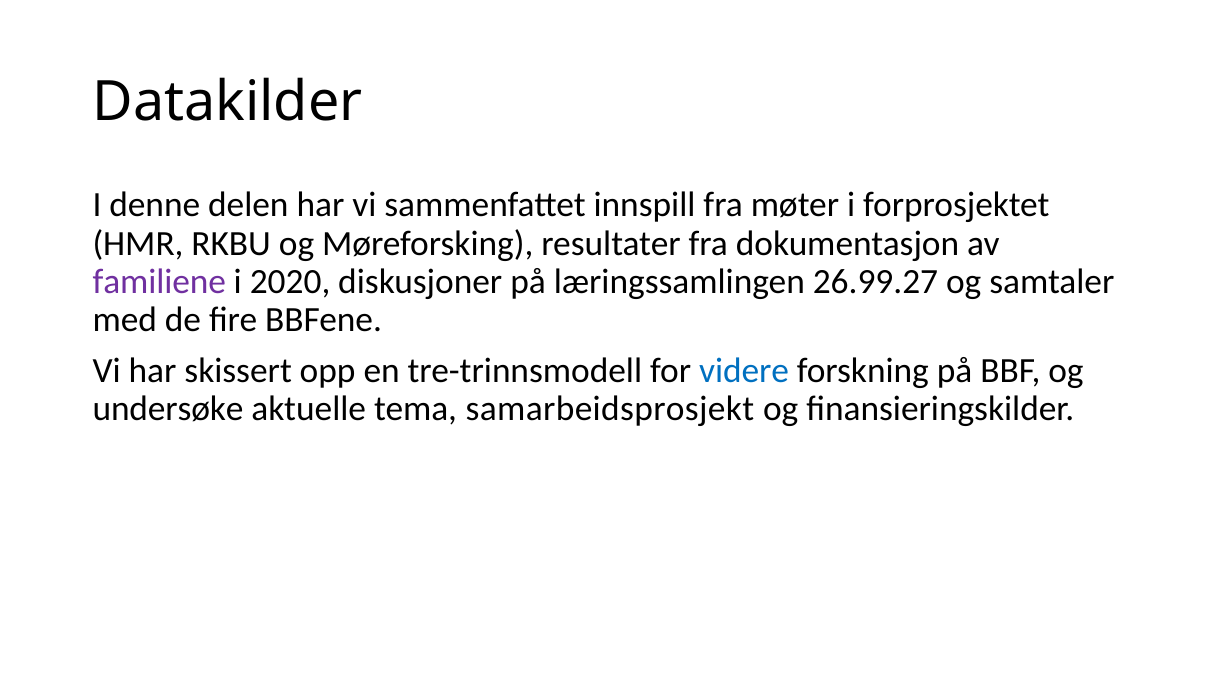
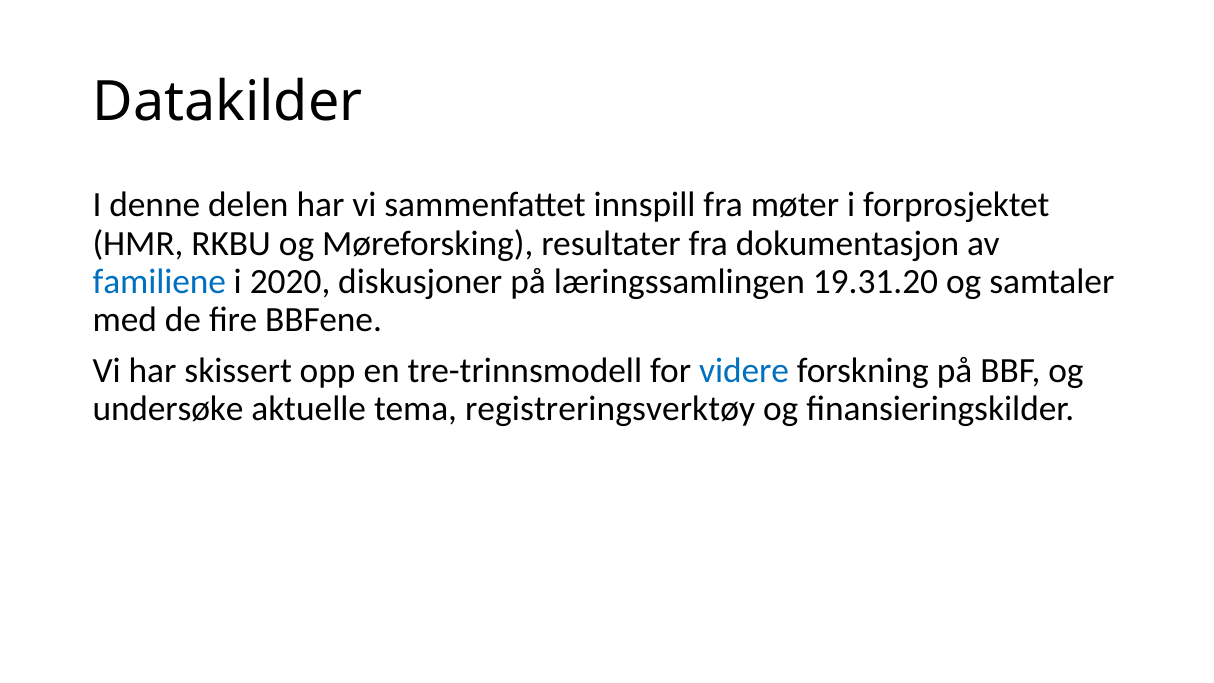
familiene colour: purple -> blue (159, 282)
26.99.27: 26.99.27 -> 19.31.20 (875, 282)
samarbeidsprosjekt: samarbeidsprosjekt -> registreringsverktøy (610, 409)
